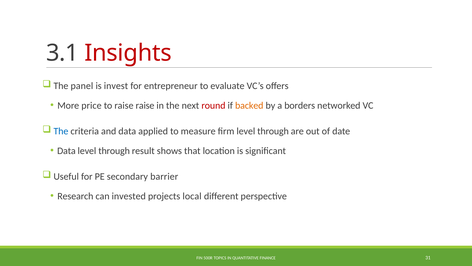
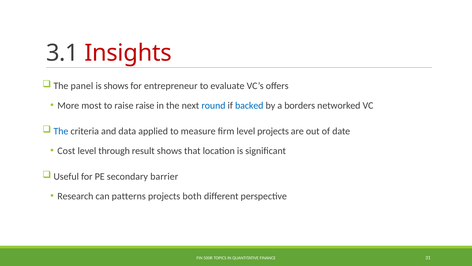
is invest: invest -> shows (116, 86)
price: price -> most (91, 105)
round colour: red -> blue (213, 105)
backed colour: orange -> blue (249, 105)
firm level through: through -> projects (273, 131)
Data: Data -> Cost (66, 151)
invested: invested -> patterns (129, 196)
local: local -> both (192, 196)
